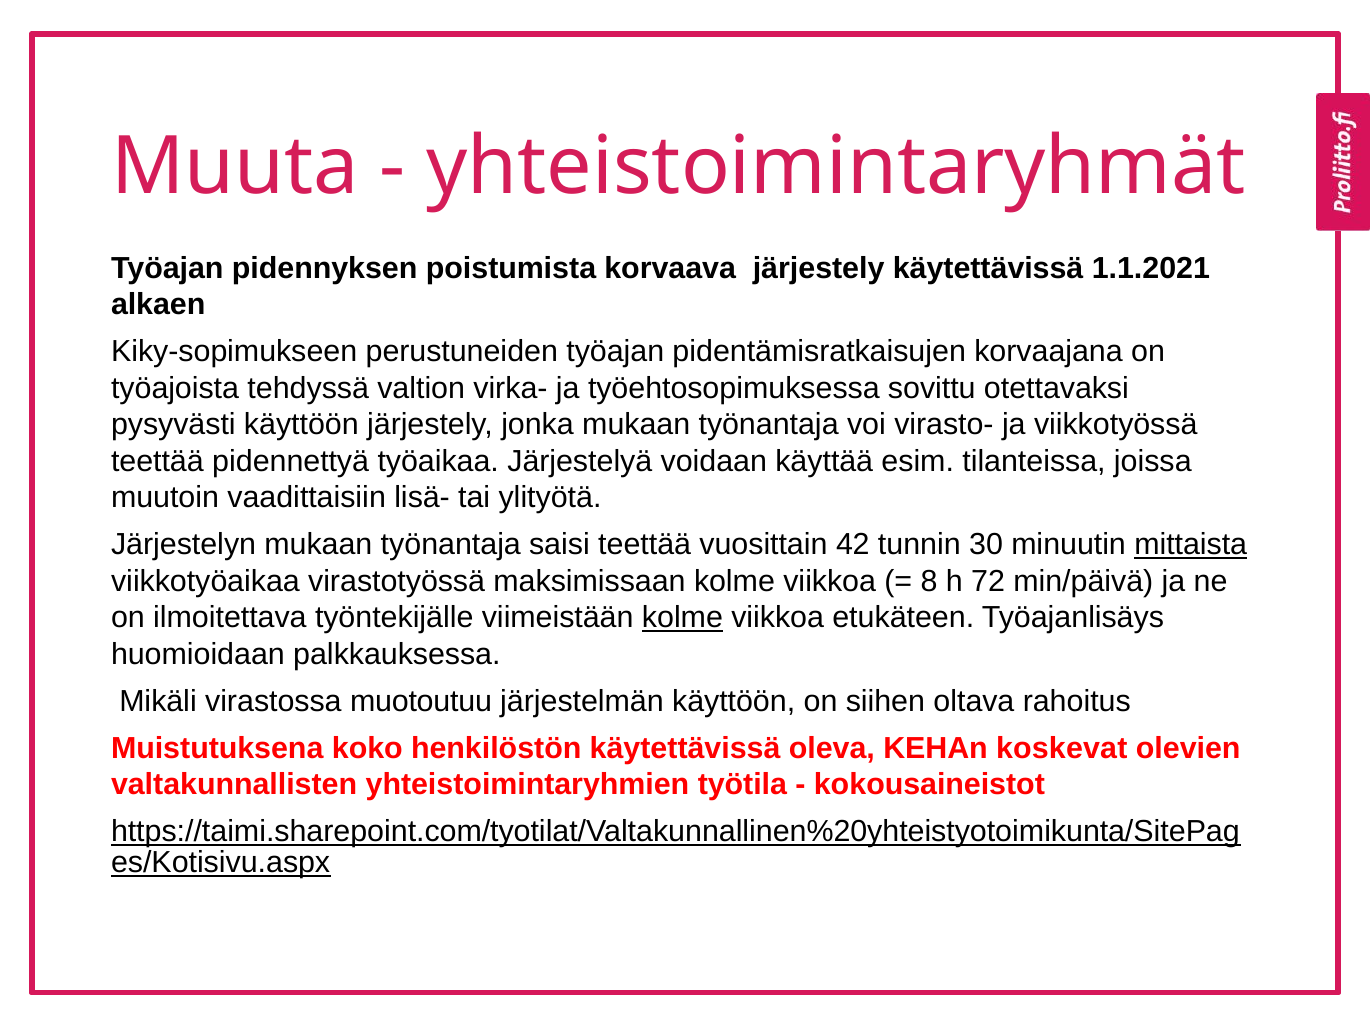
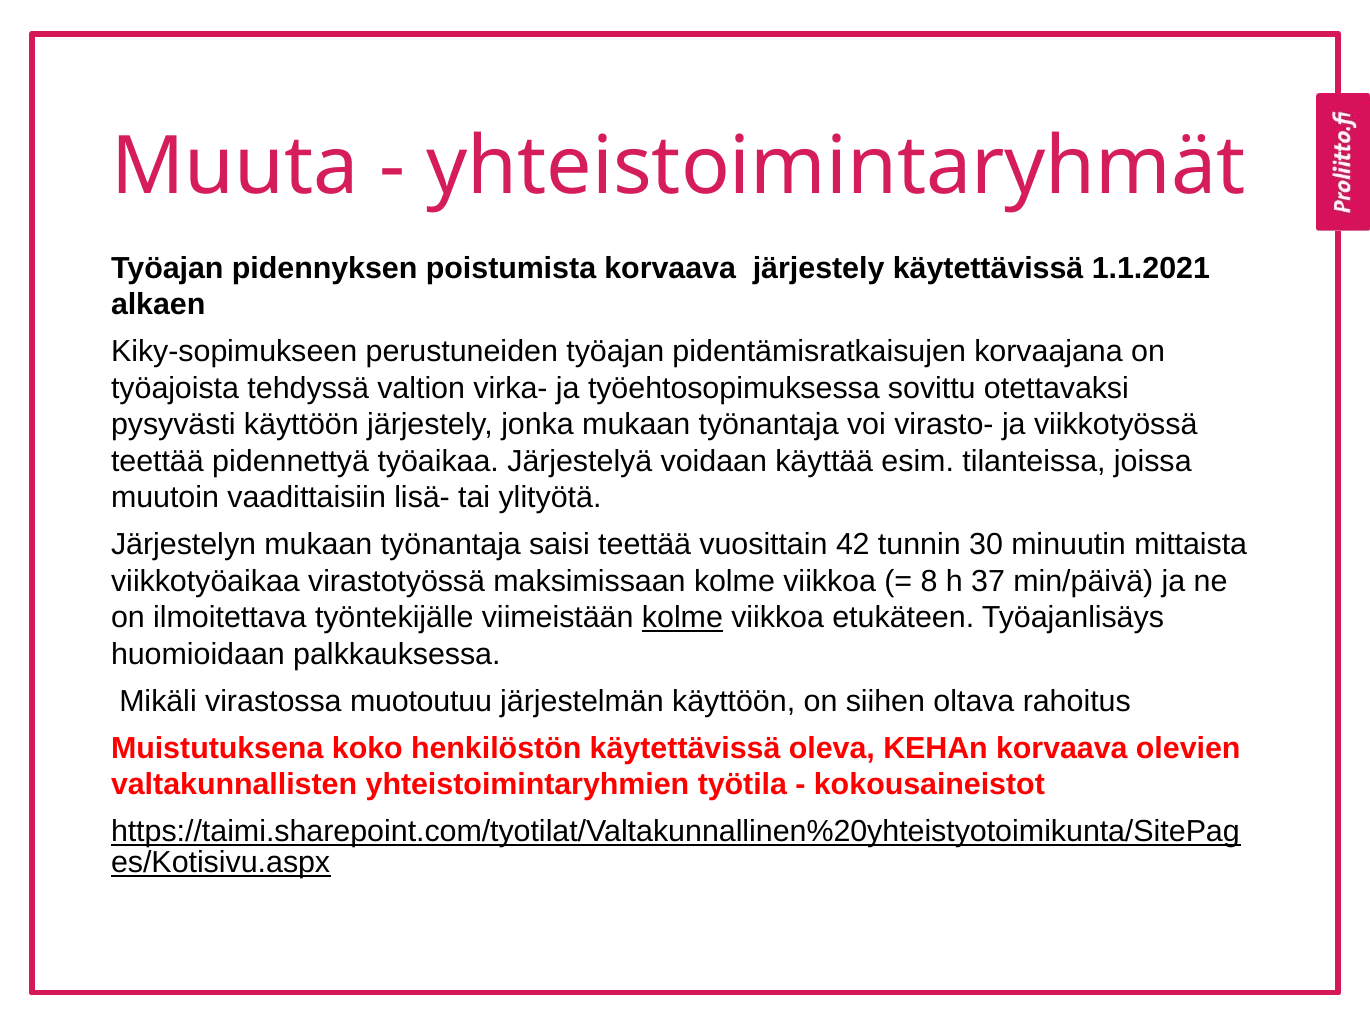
mittaista underline: present -> none (1191, 545)
72: 72 -> 37 (988, 582)
KEHAn koskevat: koskevat -> korvaava (1062, 749)
